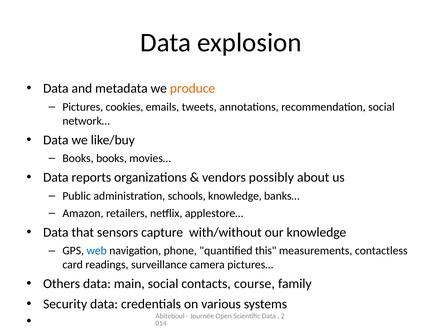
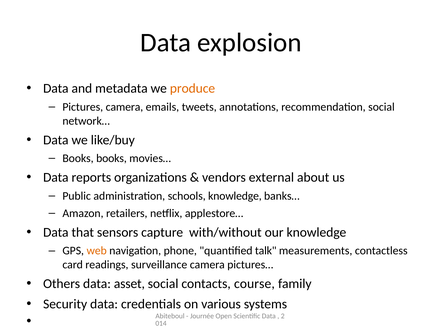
Pictures cookies: cookies -> camera (124, 107)
possibly: possibly -> external (271, 178)
web colour: blue -> orange (97, 251)
this: this -> talk (266, 251)
main: main -> asset (129, 284)
